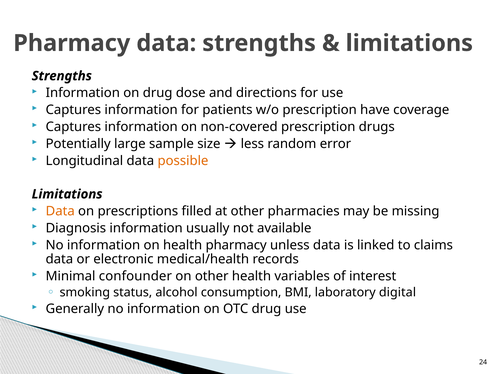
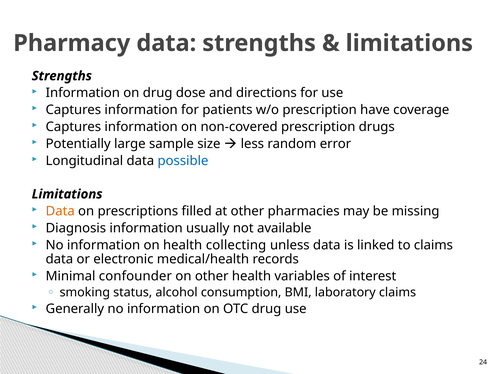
possible colour: orange -> blue (183, 161)
health pharmacy: pharmacy -> collecting (236, 245)
laboratory digital: digital -> claims (398, 292)
